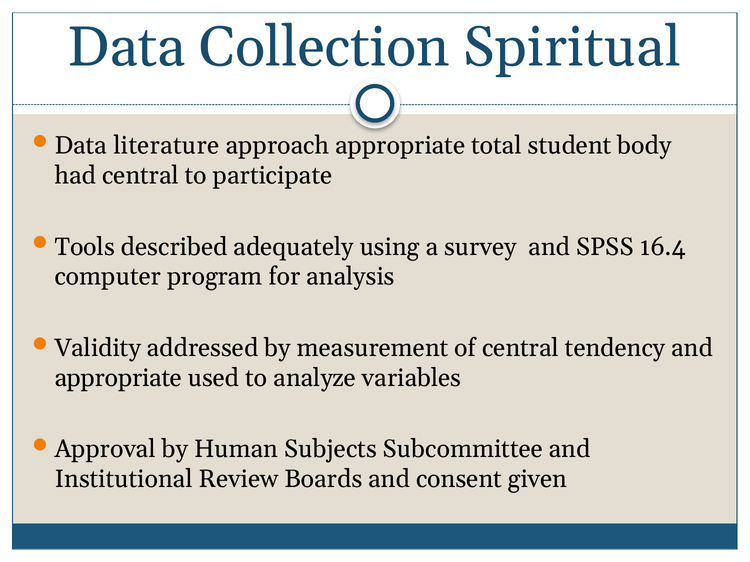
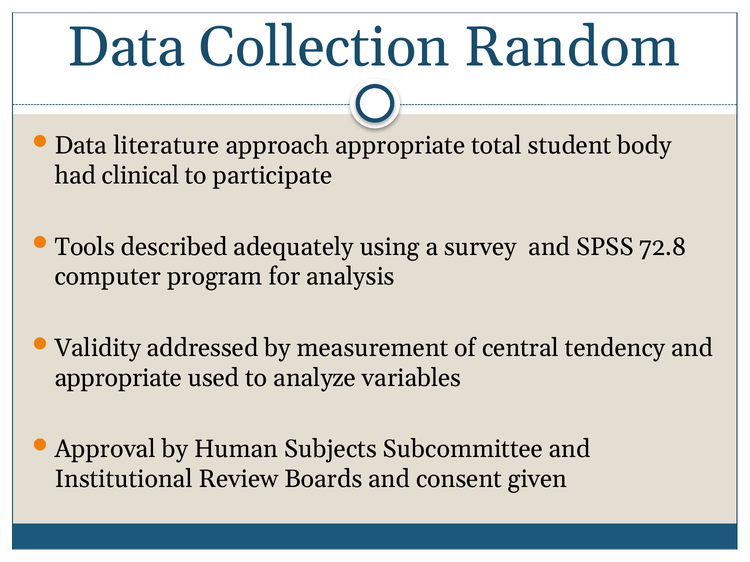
Spiritual: Spiritual -> Random (572, 47)
had central: central -> clinical (141, 176)
16.4: 16.4 -> 72.8 (663, 247)
